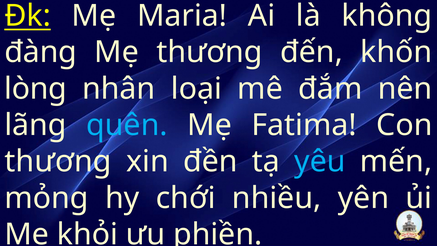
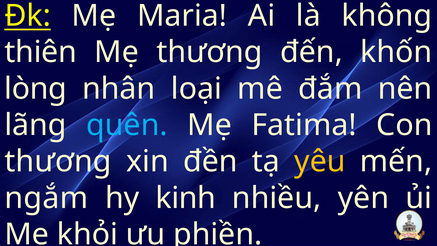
đàng: đàng -> thiên (41, 52)
yêu colour: light blue -> yellow (320, 161)
mỏng: mỏng -> ngắm (46, 198)
chới: chới -> kinh (186, 198)
